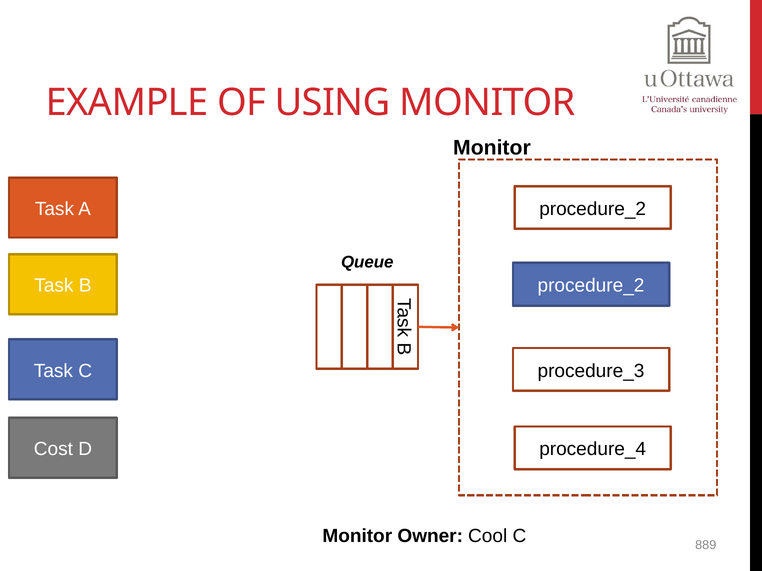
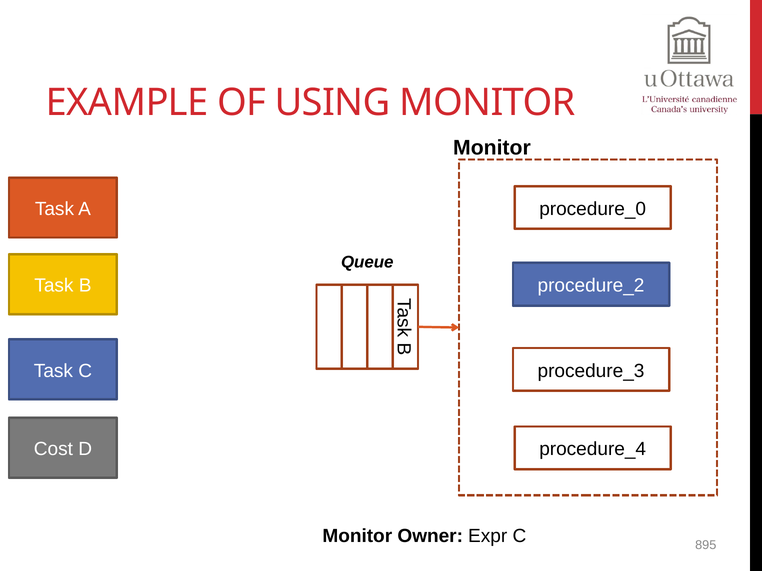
procedure_2: procedure_2 -> procedure_0 (593, 209)
Cool: Cool -> Expr (488, 536)
889: 889 -> 895 (706, 546)
